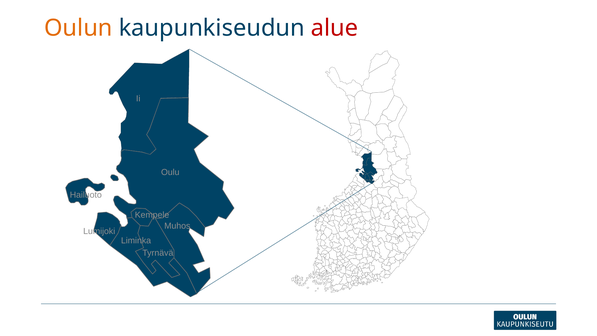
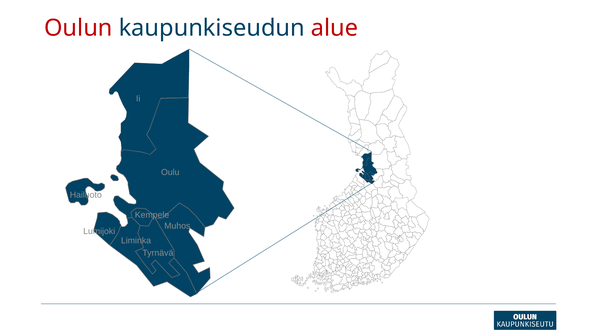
Oulun colour: orange -> red (78, 28)
